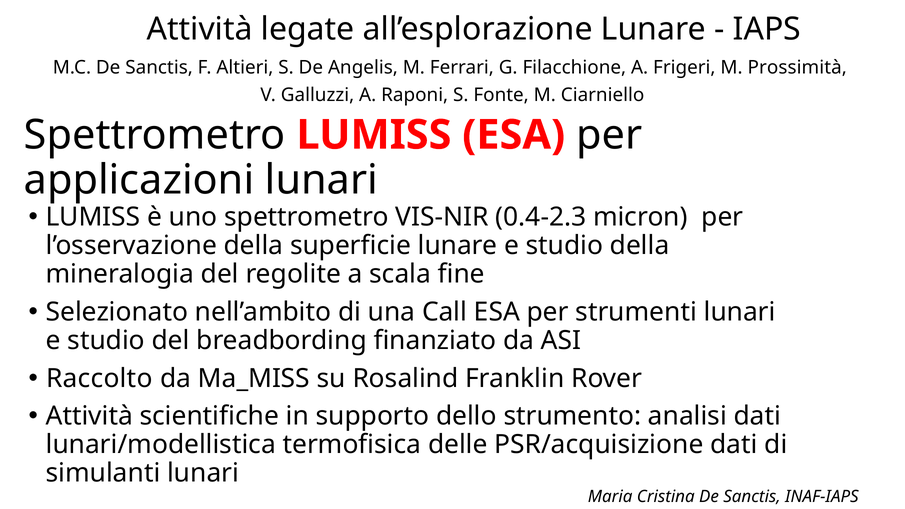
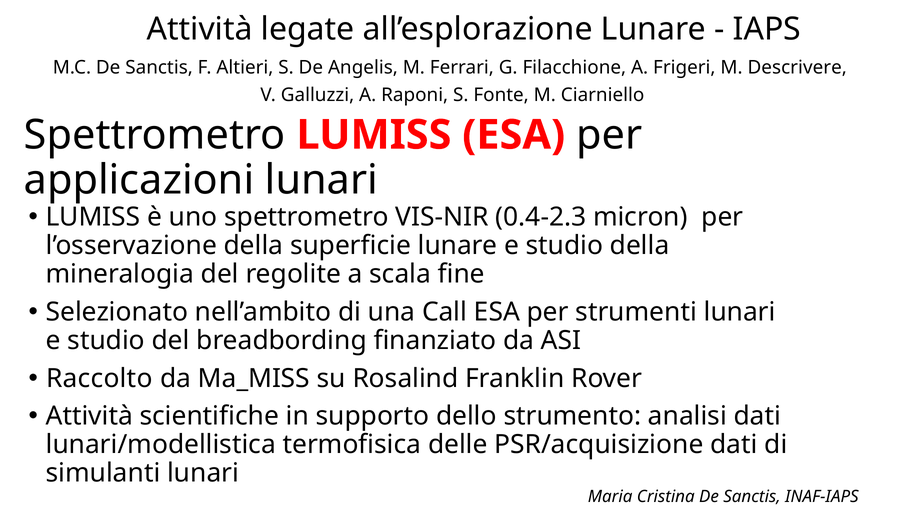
Prossimità: Prossimità -> Descrivere (797, 68)
